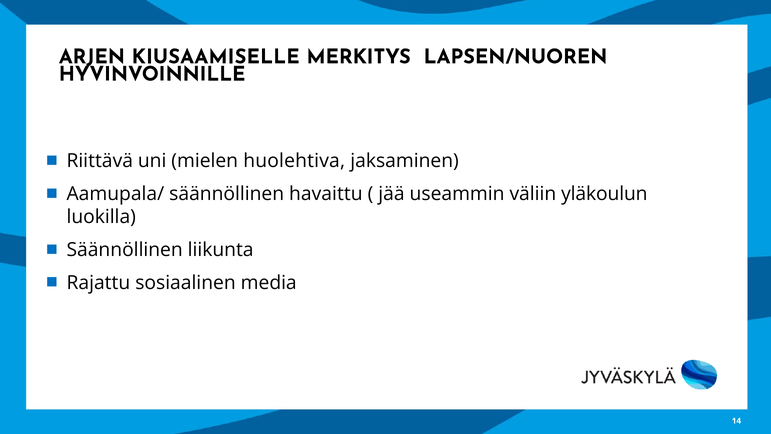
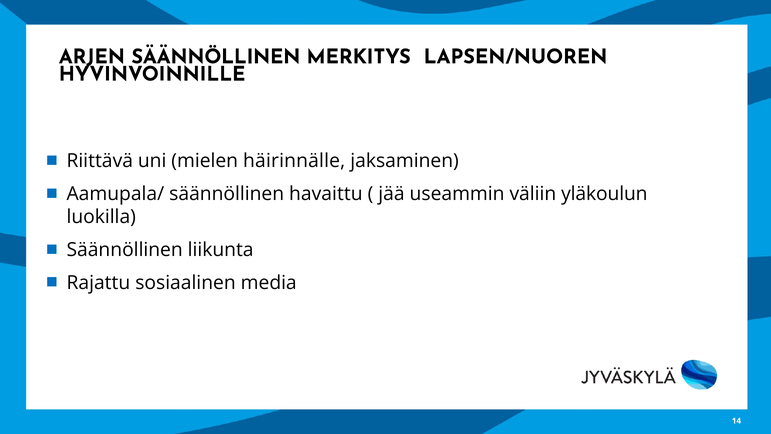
ARJEN KIUSAAMISELLE: KIUSAAMISELLE -> SÄÄNNÖLLINEN (216, 57)
huolehtiva: huolehtiva -> häirinnälle (294, 161)
